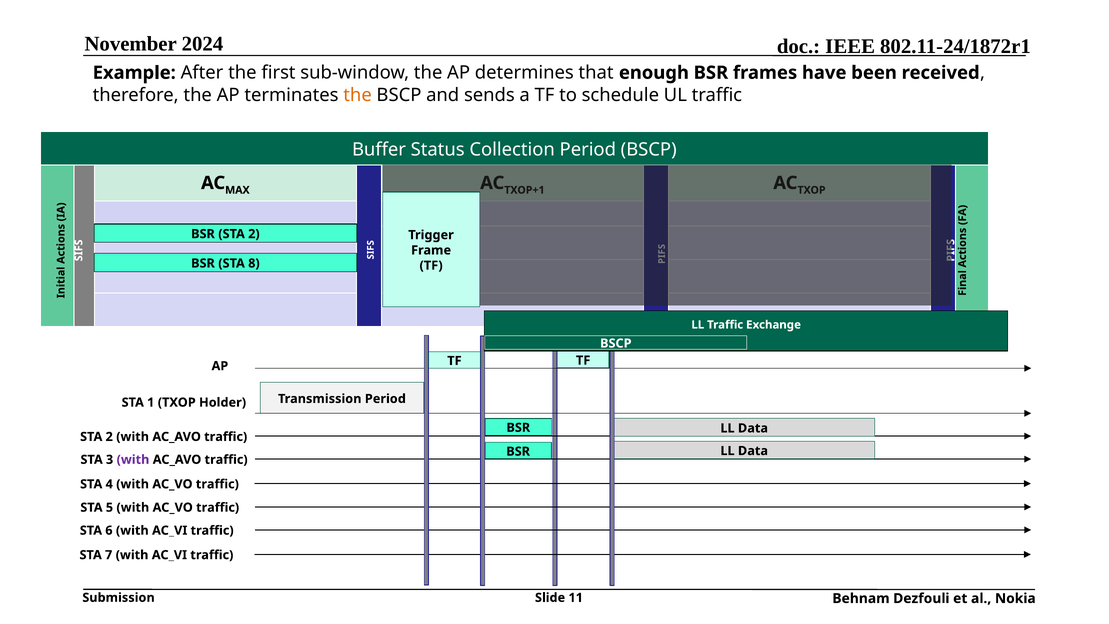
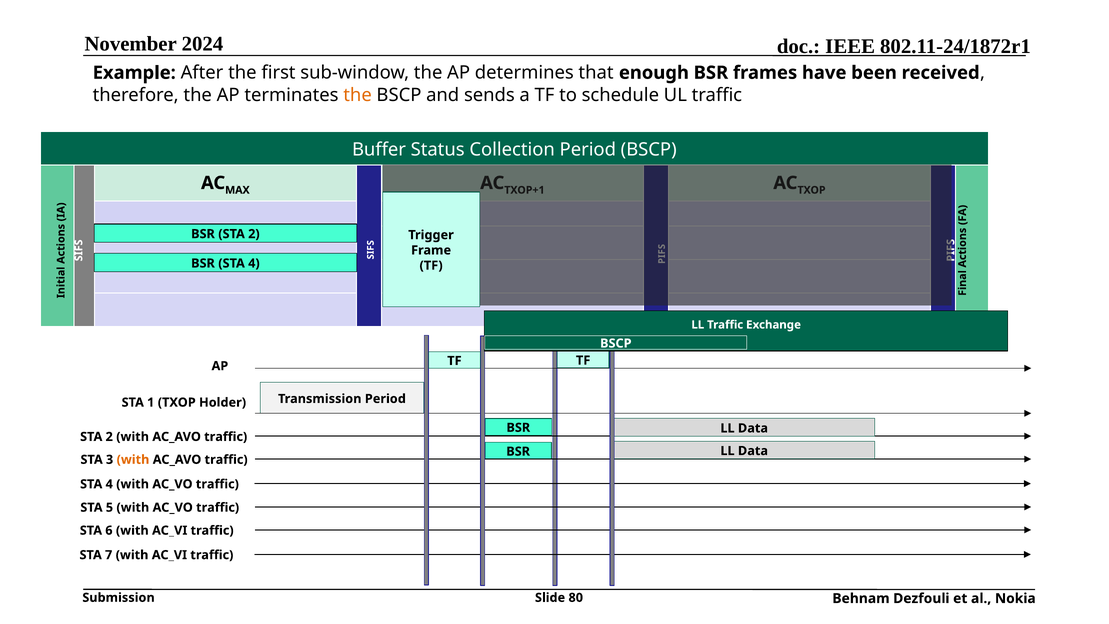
BSR STA 8: 8 -> 4 (254, 263)
with colour: purple -> orange (133, 460)
11: 11 -> 80 (576, 598)
